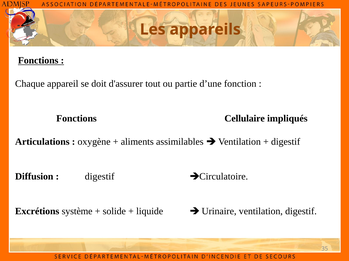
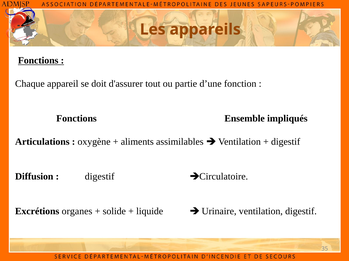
Cellulaire: Cellulaire -> Ensemble (245, 119)
système: système -> organes (77, 212)
